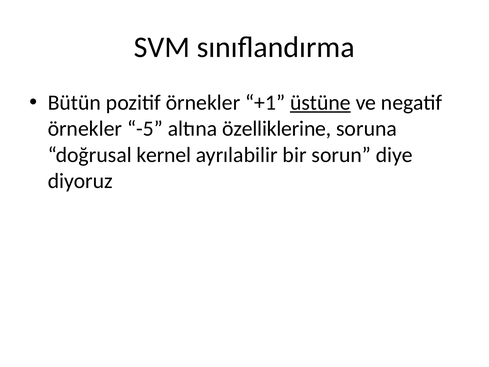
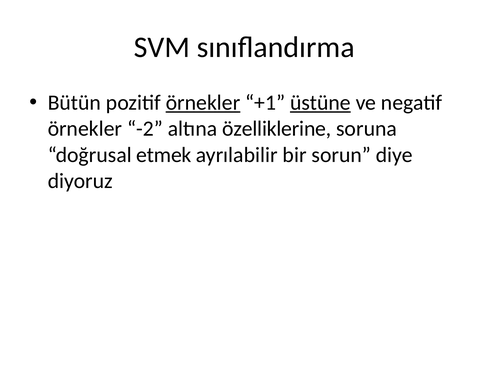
örnekler underline: none -> present (203, 103)
-5: -5 -> -2 (145, 129)
kernel: kernel -> etmek (164, 155)
